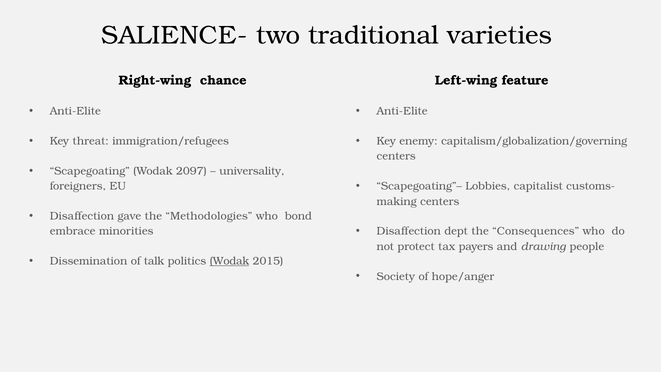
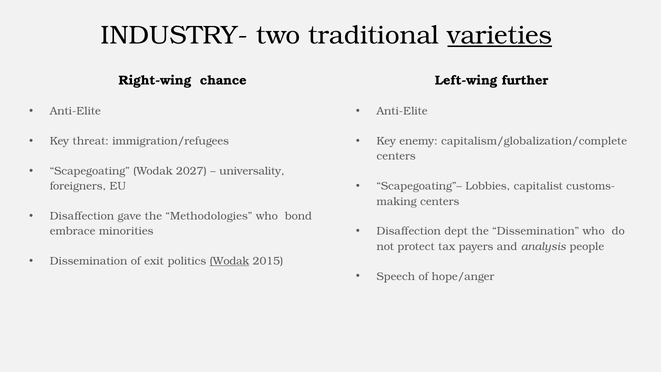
SALIENCE-: SALIENCE- -> INDUSTRY- (174, 35)
varieties underline: none -> present (500, 35)
feature: feature -> further (525, 80)
capitalism/globalization/governing: capitalism/globalization/governing -> capitalism/globalization/complete (534, 141)
2097: 2097 -> 2027 (191, 171)
the Consequences: Consequences -> Dissemination (536, 231)
drawing: drawing -> analysis (544, 246)
talk: talk -> exit (154, 261)
Society: Society -> Speech (396, 276)
